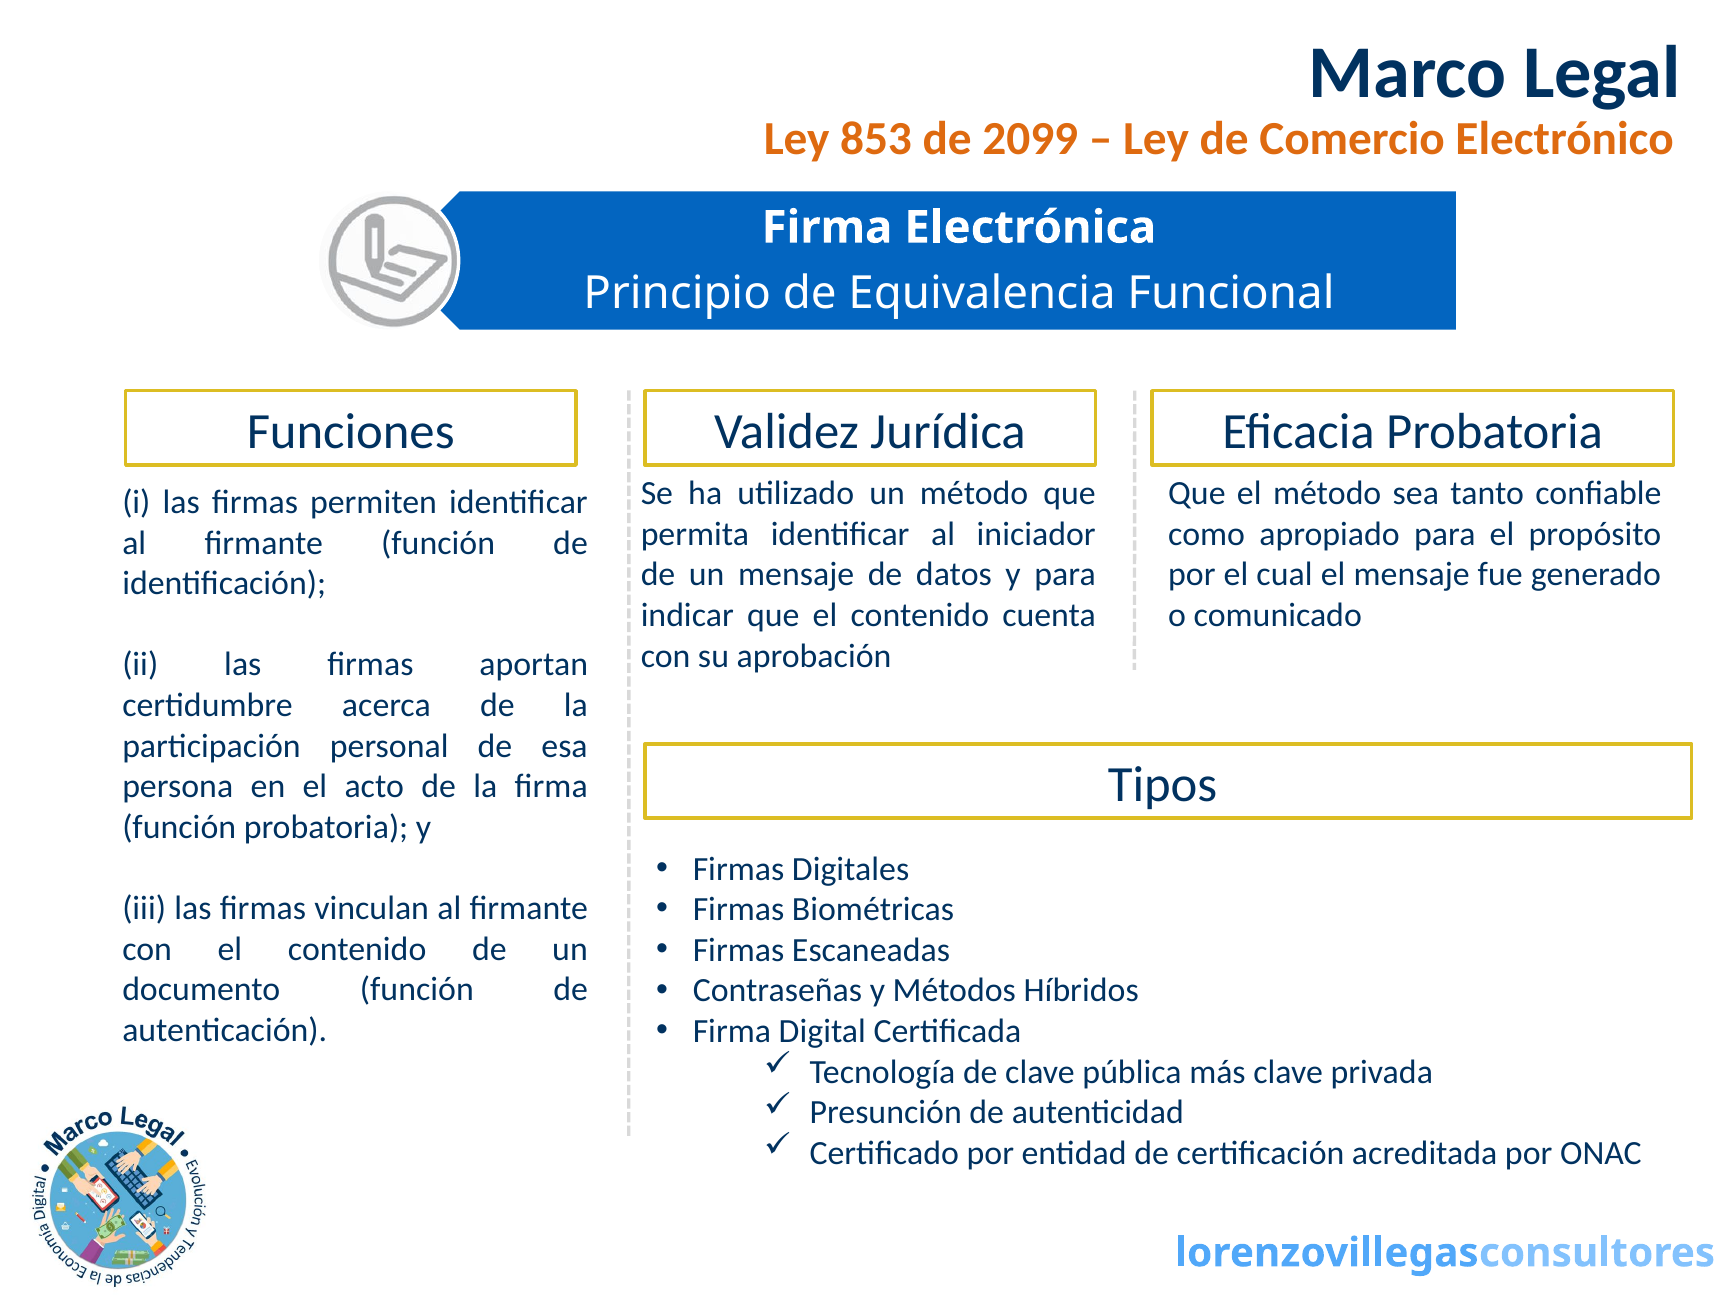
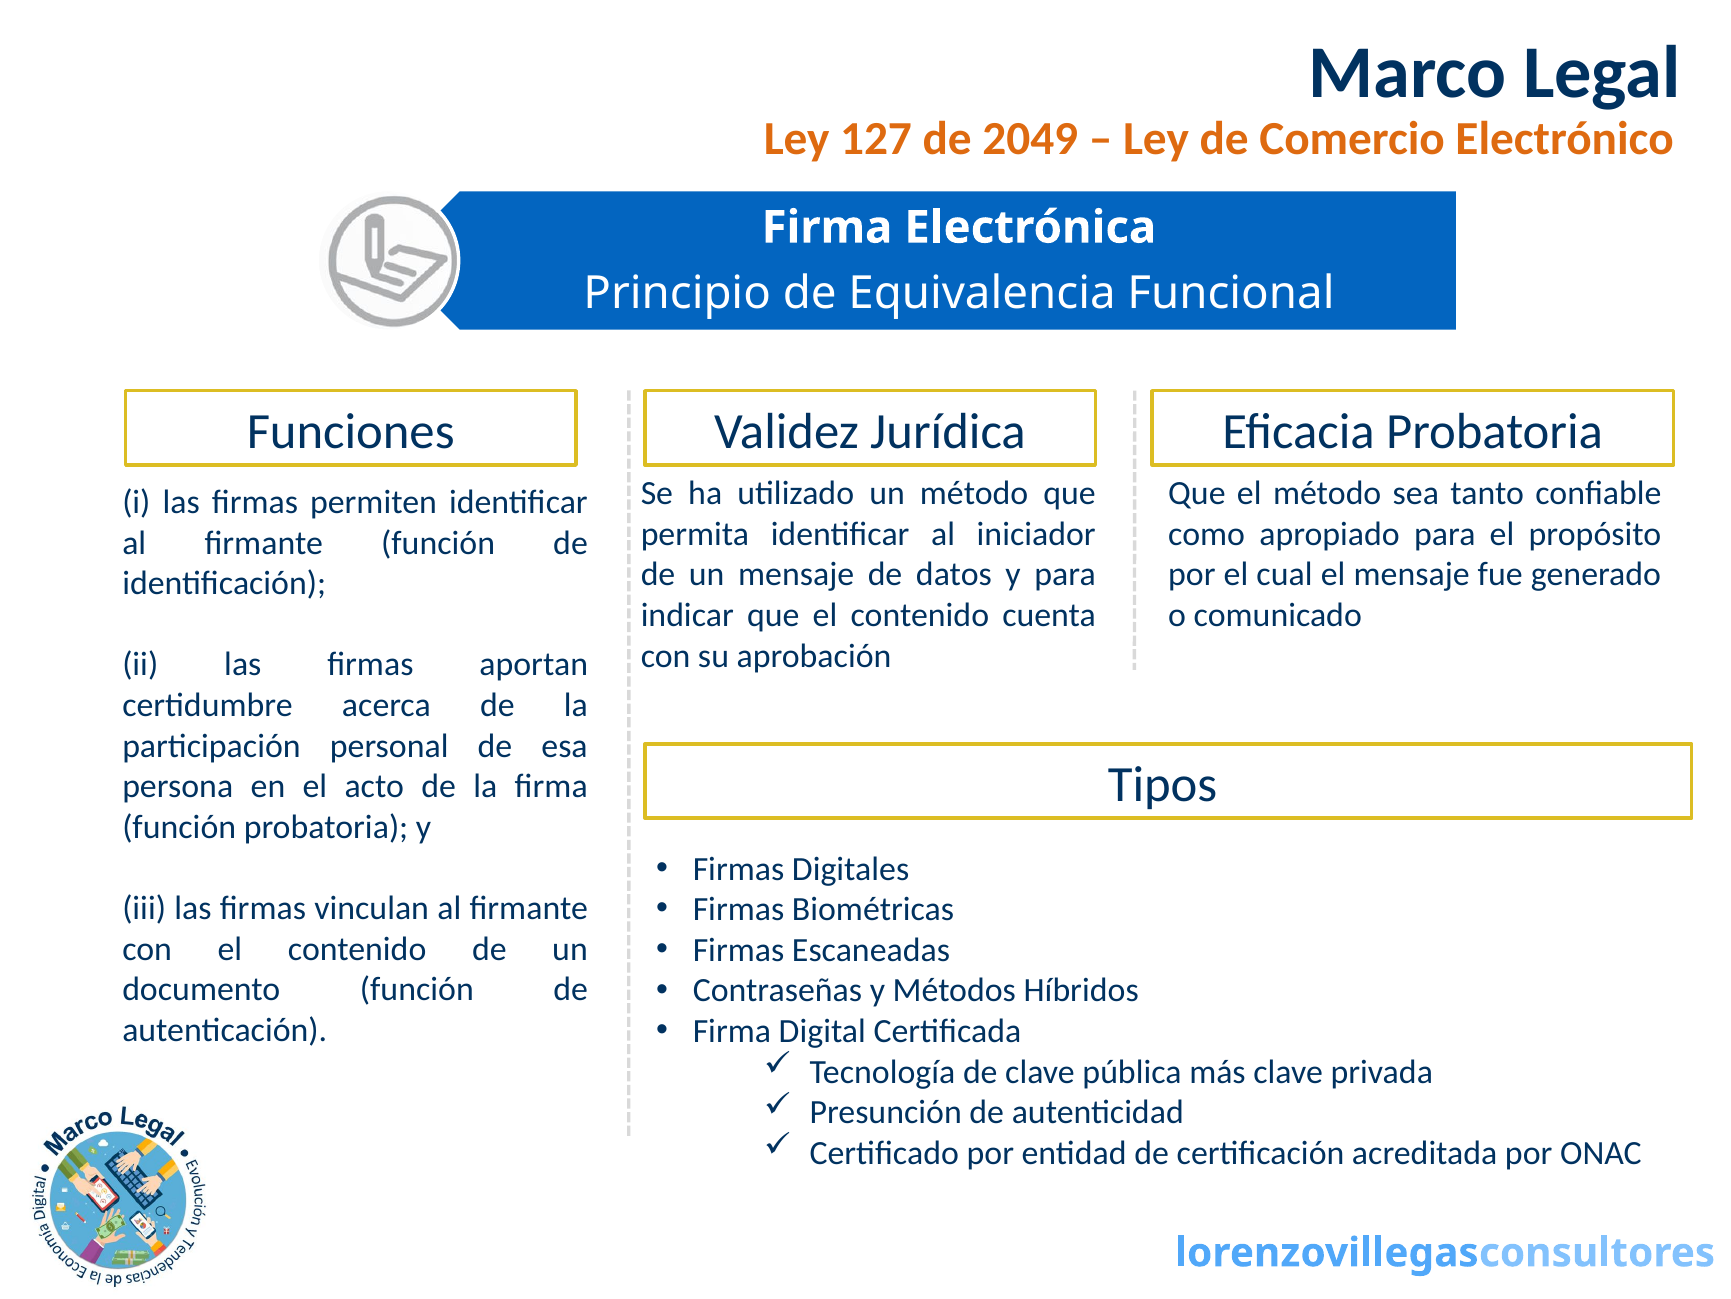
853: 853 -> 127 (876, 139)
2099: 2099 -> 2049 (1030, 139)
